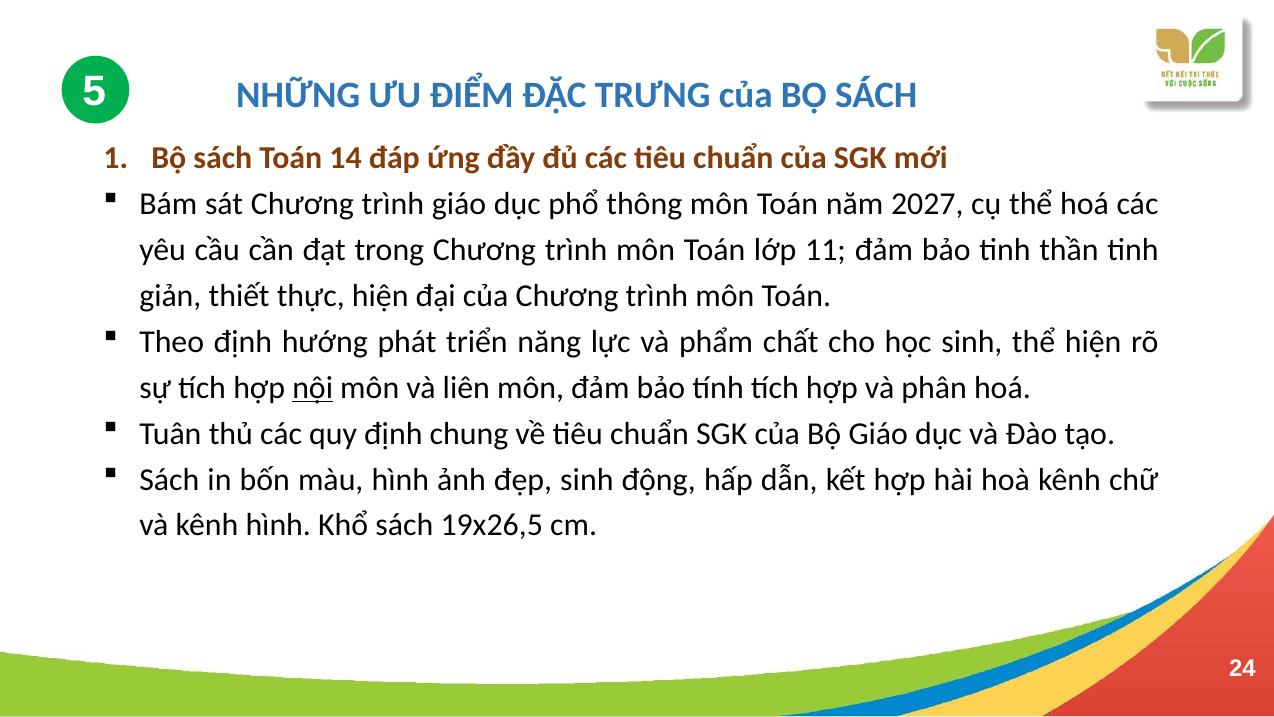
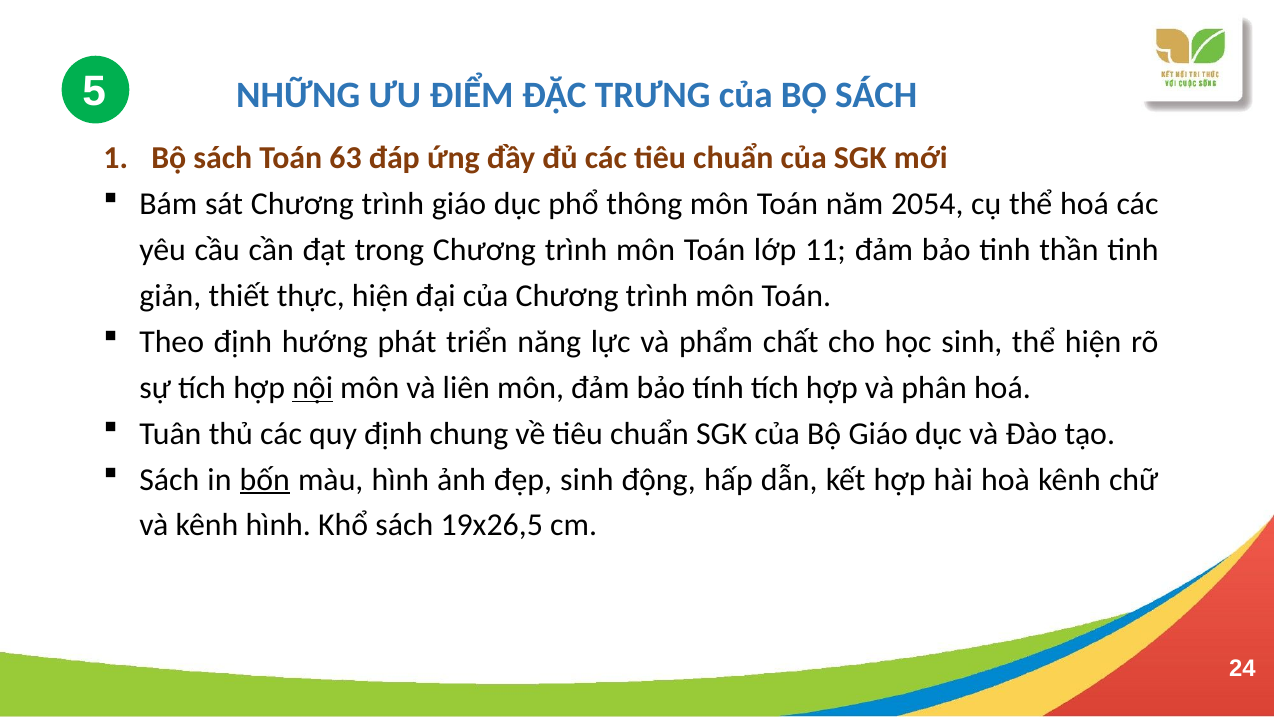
14: 14 -> 63 (346, 158)
2027: 2027 -> 2054 (927, 204)
bốn underline: none -> present (265, 479)
